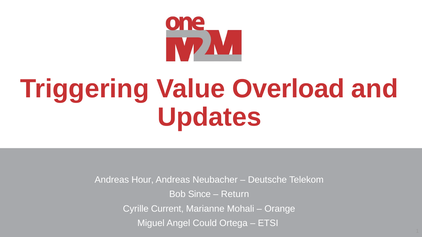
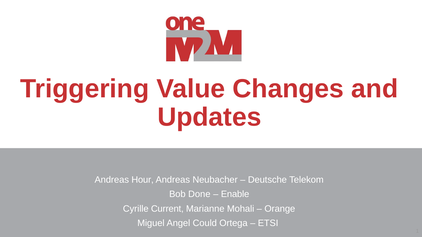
Overload: Overload -> Changes (288, 89)
Since: Since -> Done (199, 195)
Return: Return -> Enable (235, 195)
